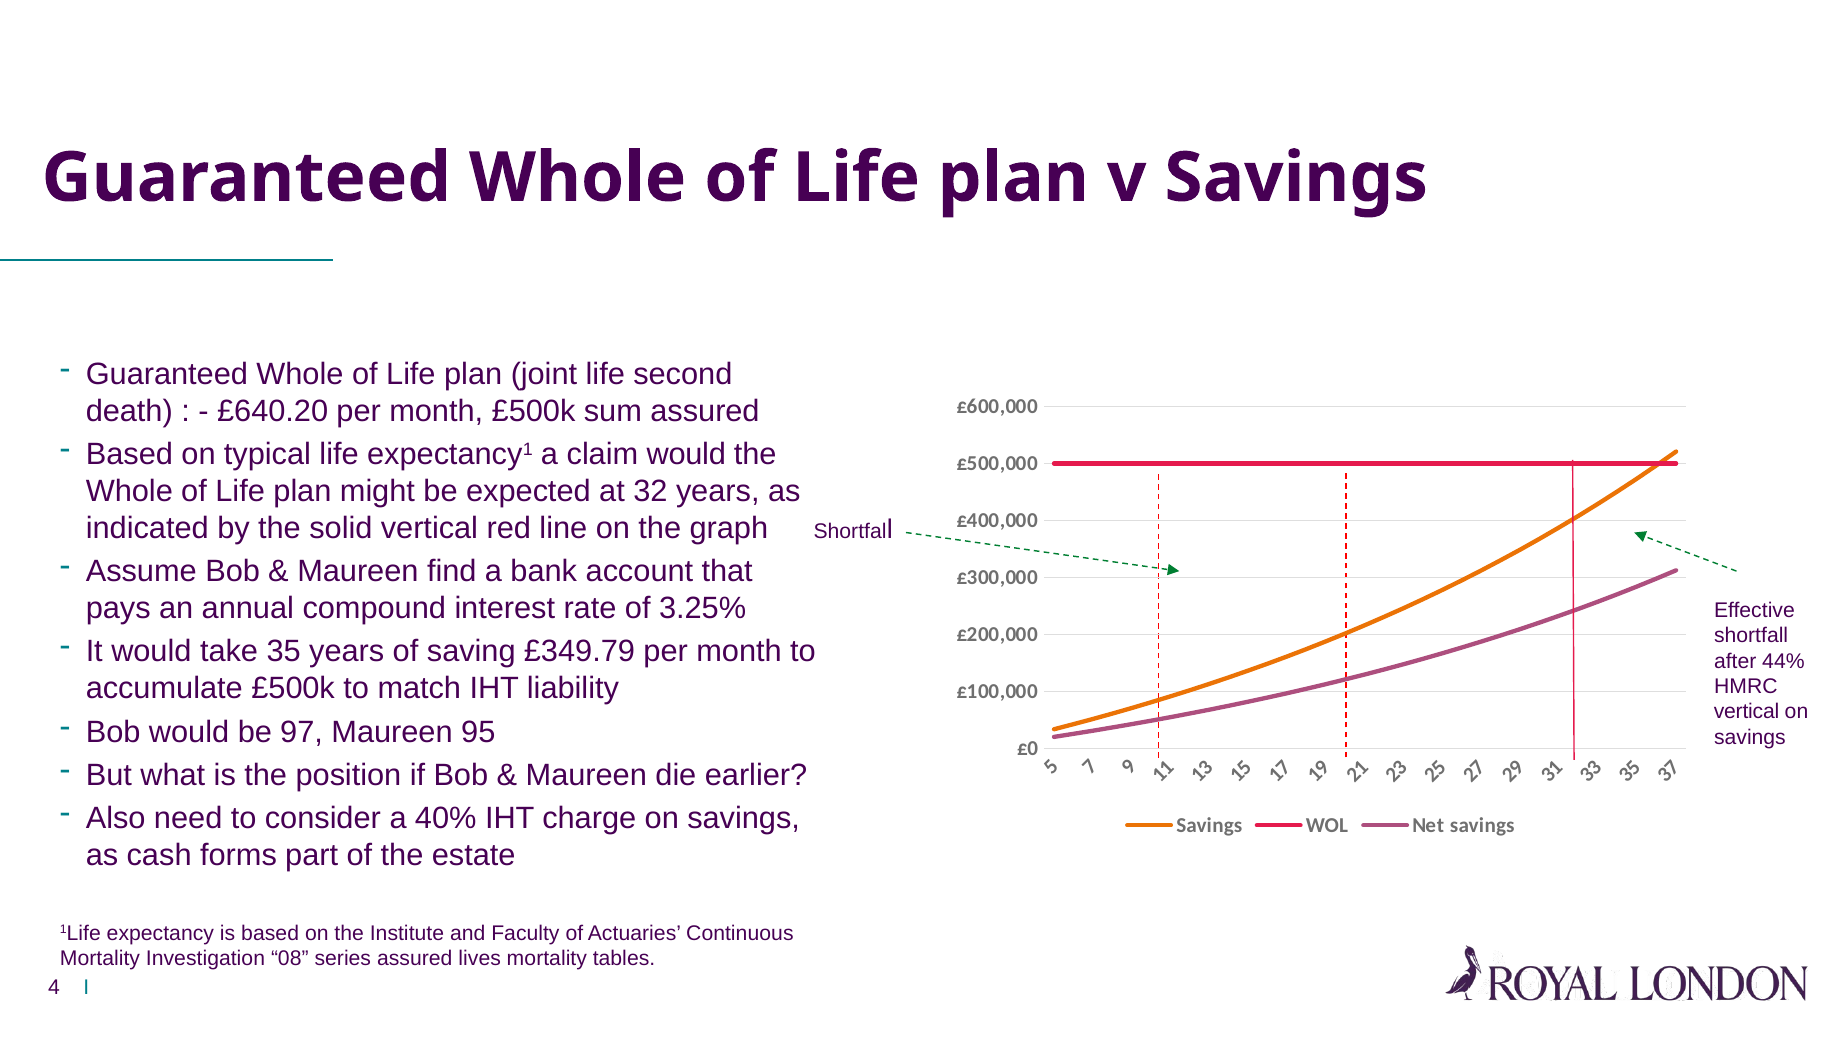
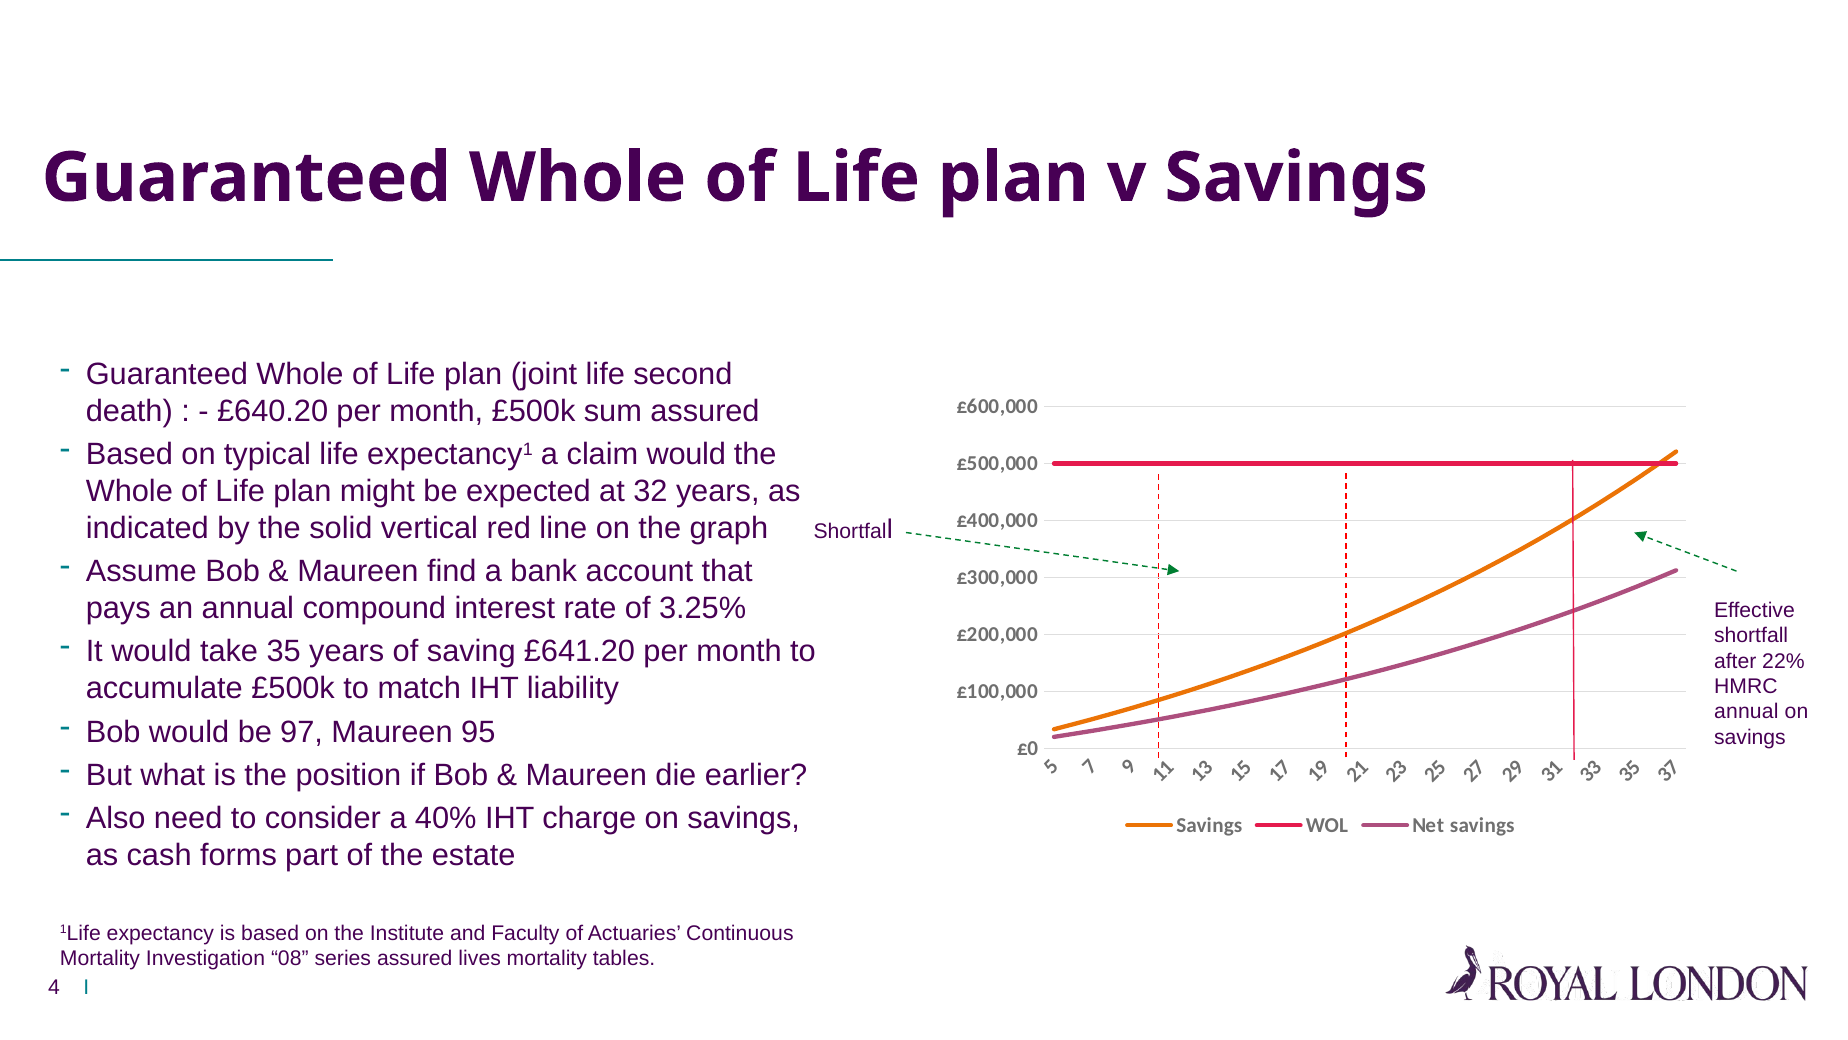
£349.79: £349.79 -> £641.20 (579, 652)
44%: 44% -> 22% (1783, 661)
vertical: vertical -> annual (1746, 712)
